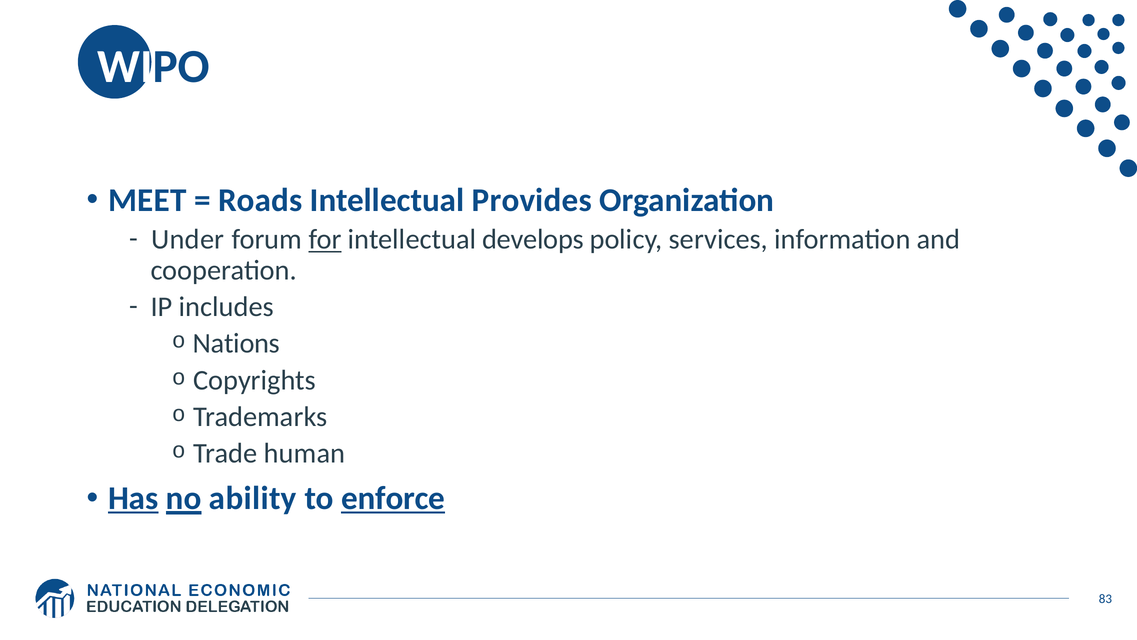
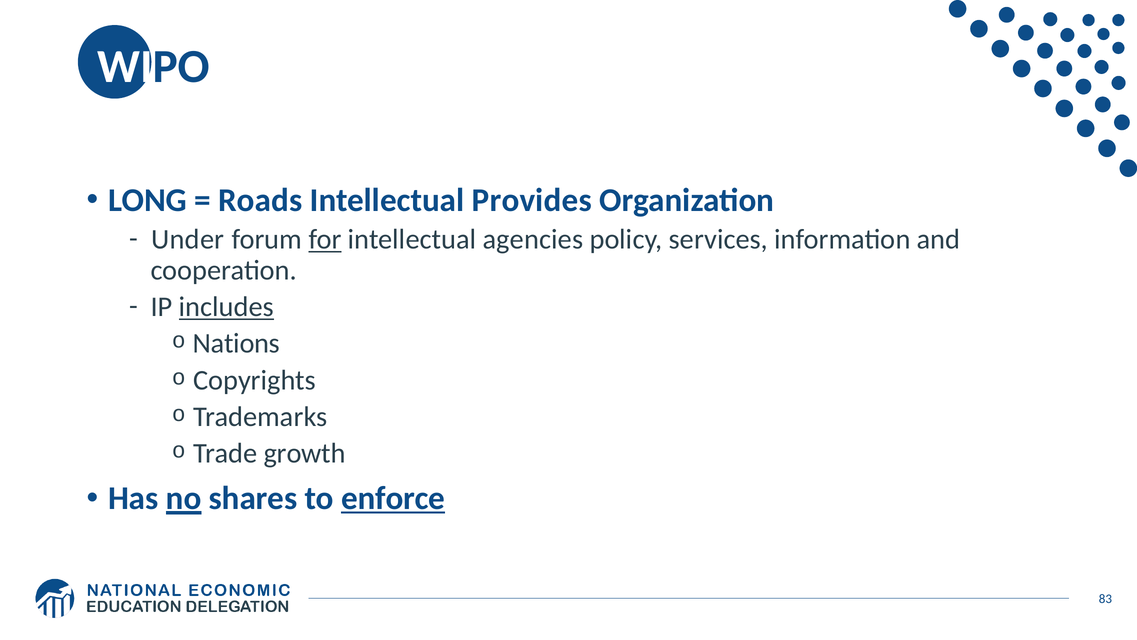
MEET: MEET -> LONG (147, 200)
develops: develops -> agencies (533, 239)
includes underline: none -> present (226, 307)
human: human -> growth (305, 453)
Has underline: present -> none (133, 498)
ability: ability -> shares (253, 498)
